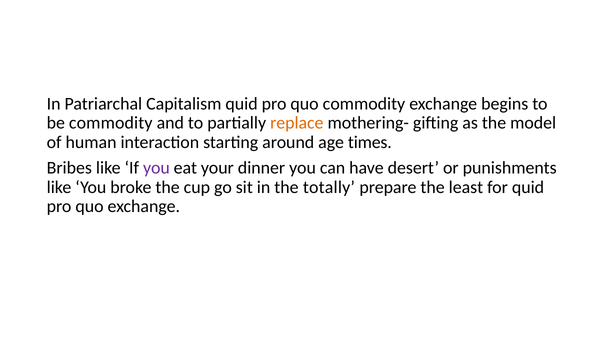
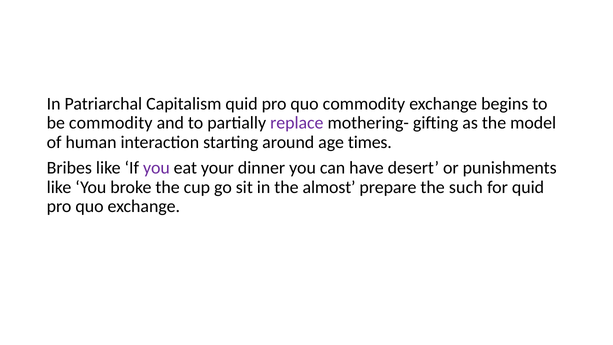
replace colour: orange -> purple (297, 123)
totally: totally -> almost (329, 187)
least: least -> such (466, 187)
